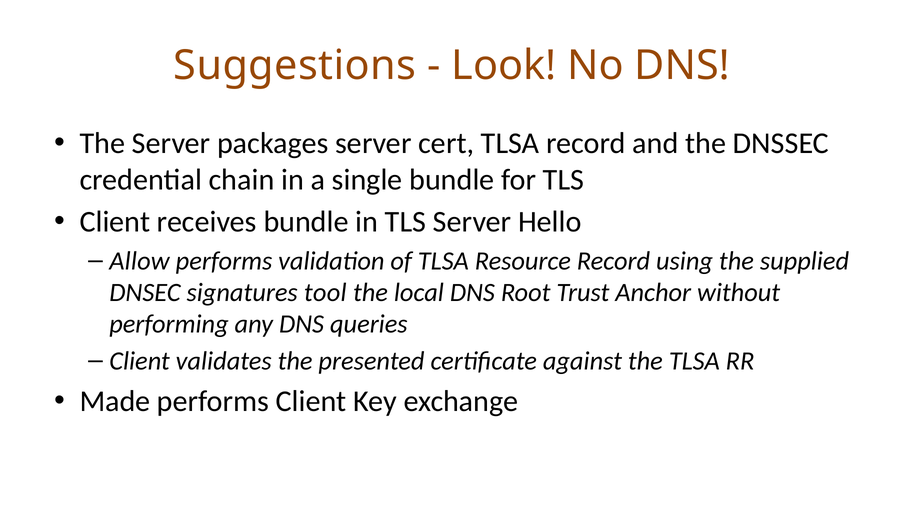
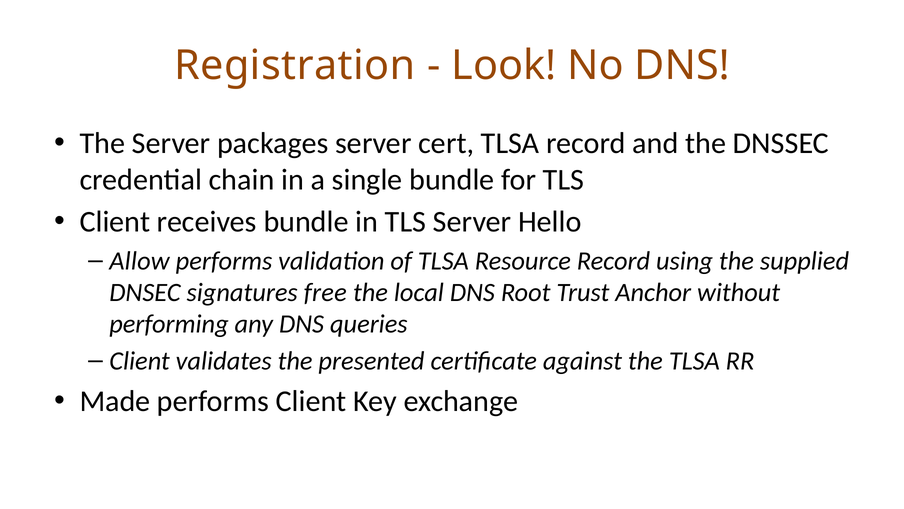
Suggestions: Suggestions -> Registration (295, 66)
tool: tool -> free (325, 292)
